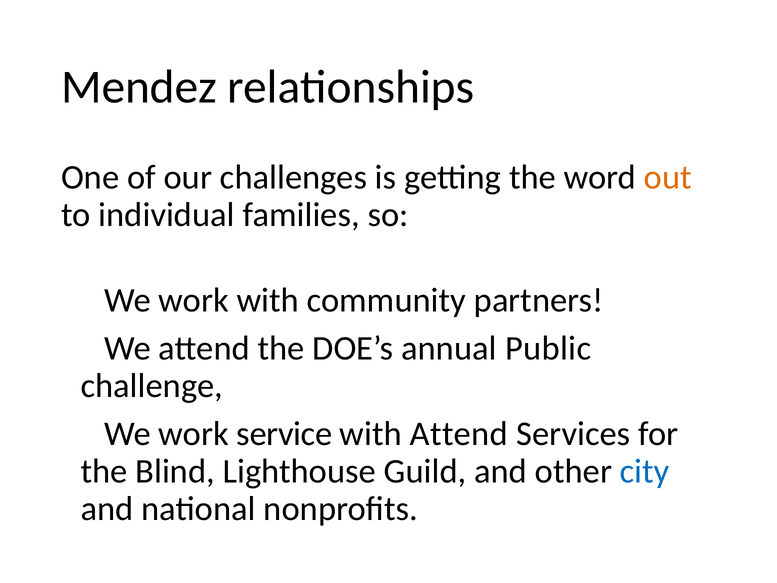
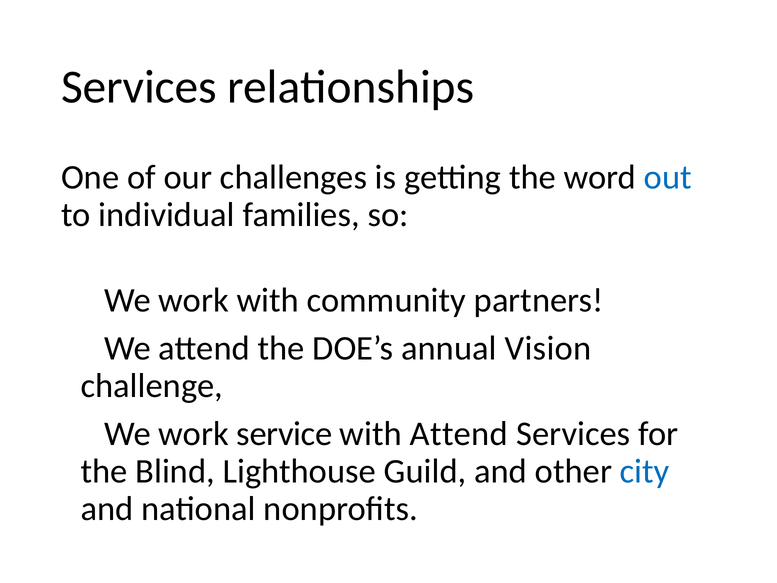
Mendez: Mendez -> Services (139, 87)
out colour: orange -> blue (668, 177)
Public: Public -> Vision (548, 348)
